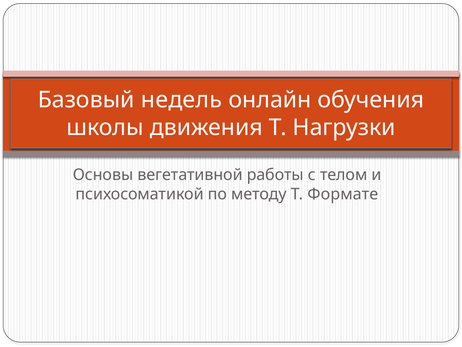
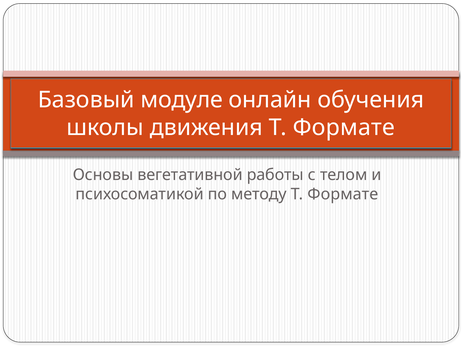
недель: недель -> модуле (182, 100)
движения Т Нагрузки: Нагрузки -> Формате (344, 128)
